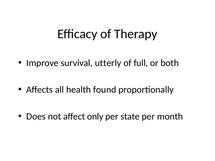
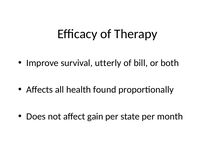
full: full -> bill (141, 63)
only: only -> gain (95, 117)
